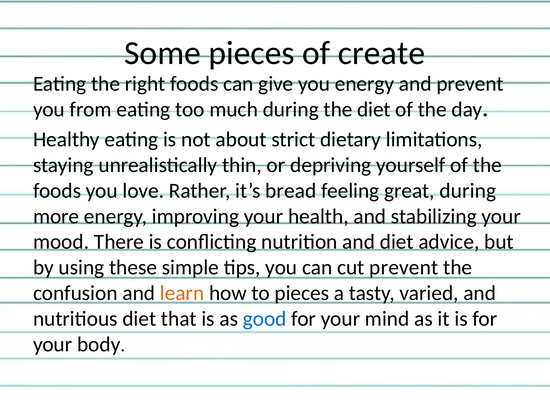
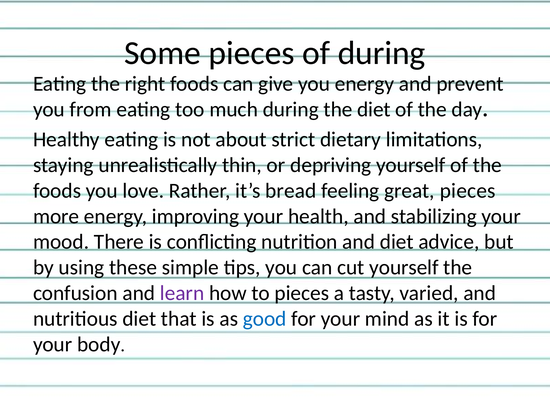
of create: create -> during (382, 53)
great during: during -> pieces (468, 191)
cut prevent: prevent -> yourself (404, 268)
learn colour: orange -> purple (182, 294)
